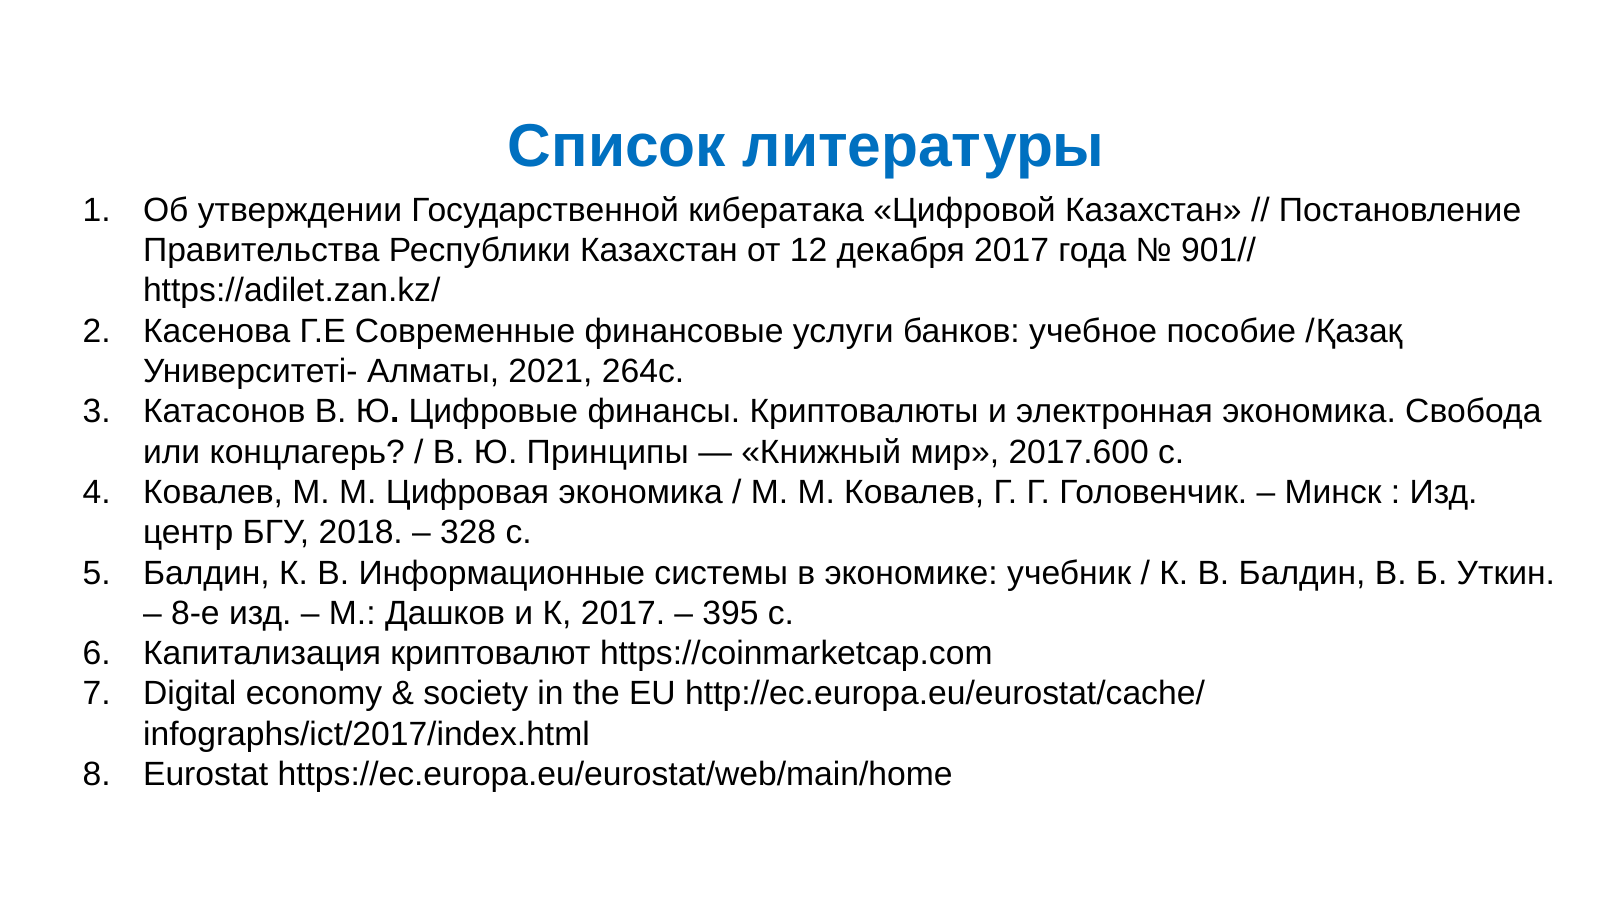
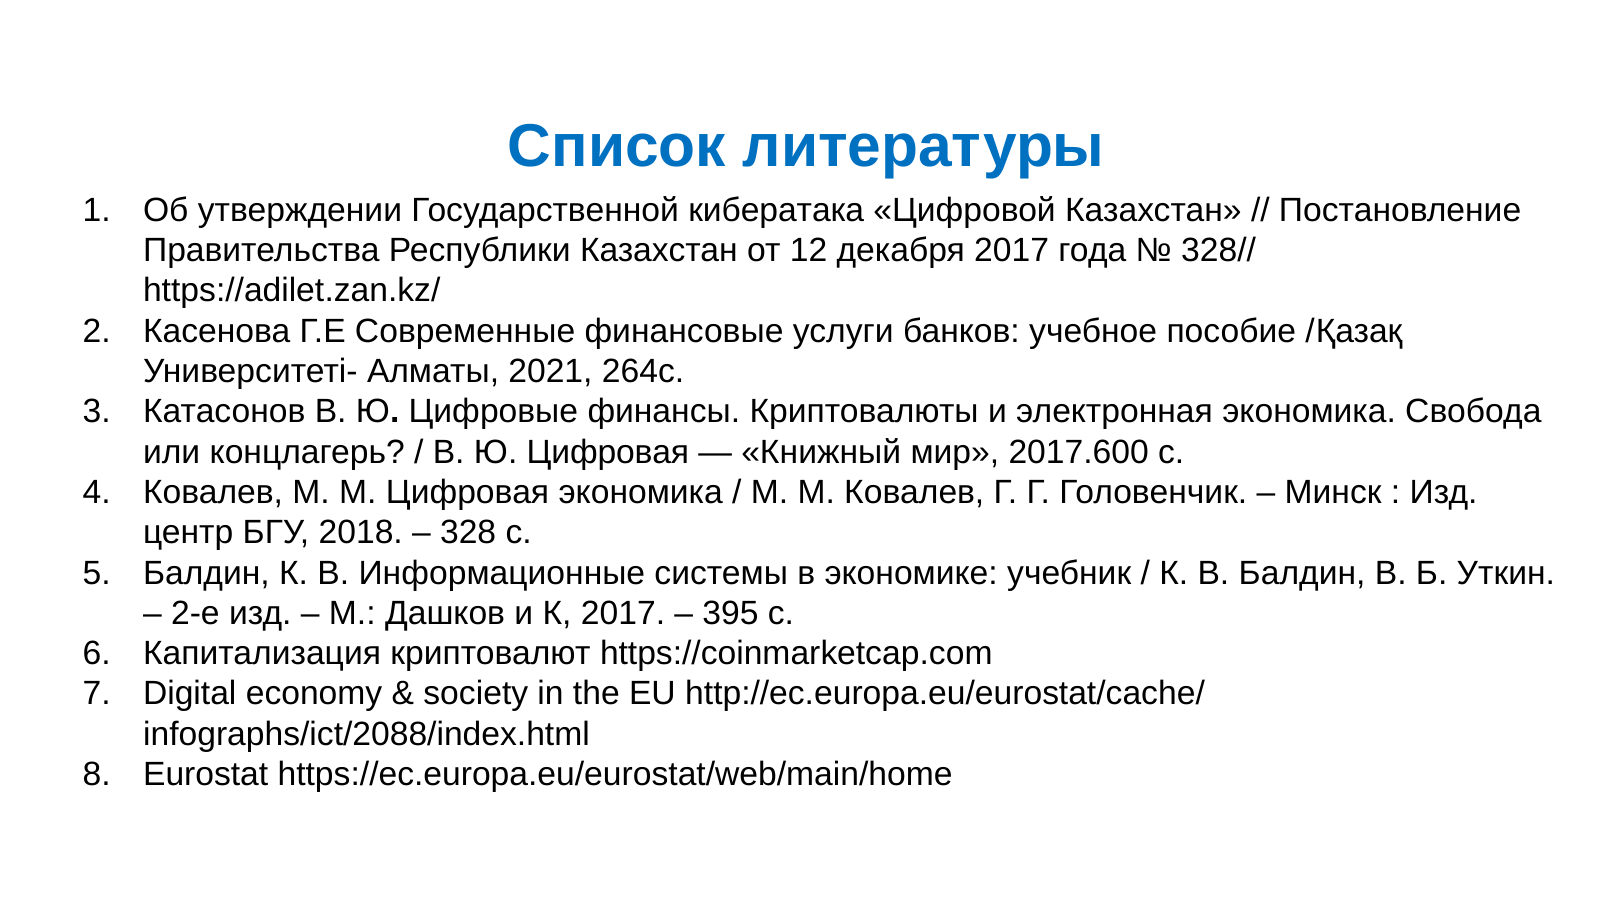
901//: 901// -> 328// (1219, 250)
Ю Принципы: Принципы -> Цифровая (608, 452)
8-е: 8-е -> 2-е (195, 613)
infographs/ict/2017/index.html: infographs/ict/2017/index.html -> infographs/ict/2088/index.html (366, 734)
